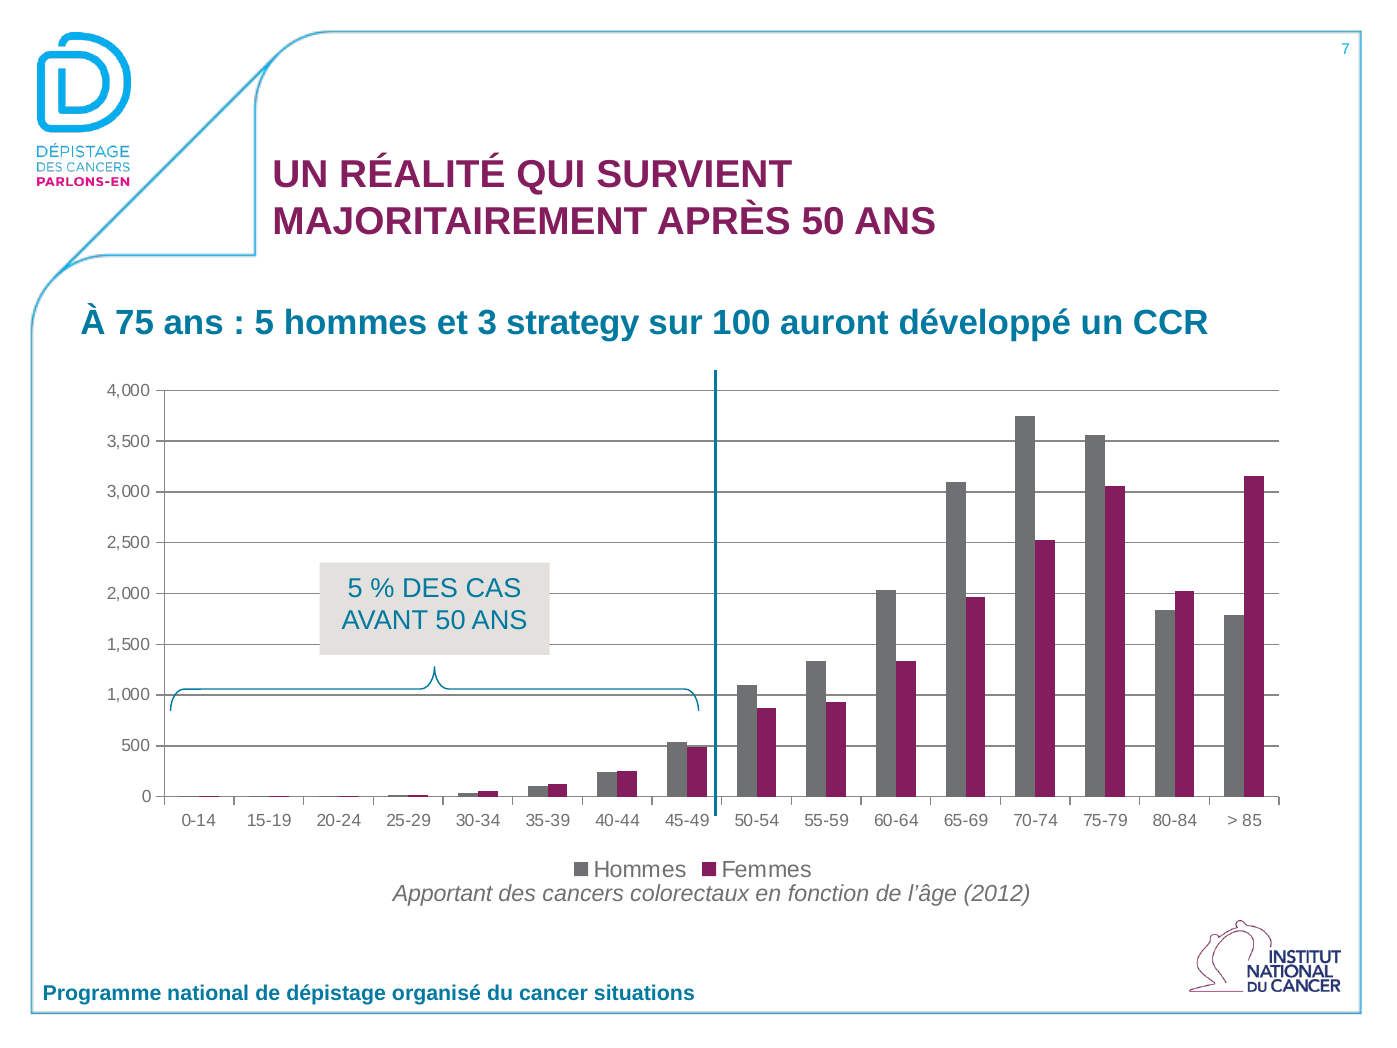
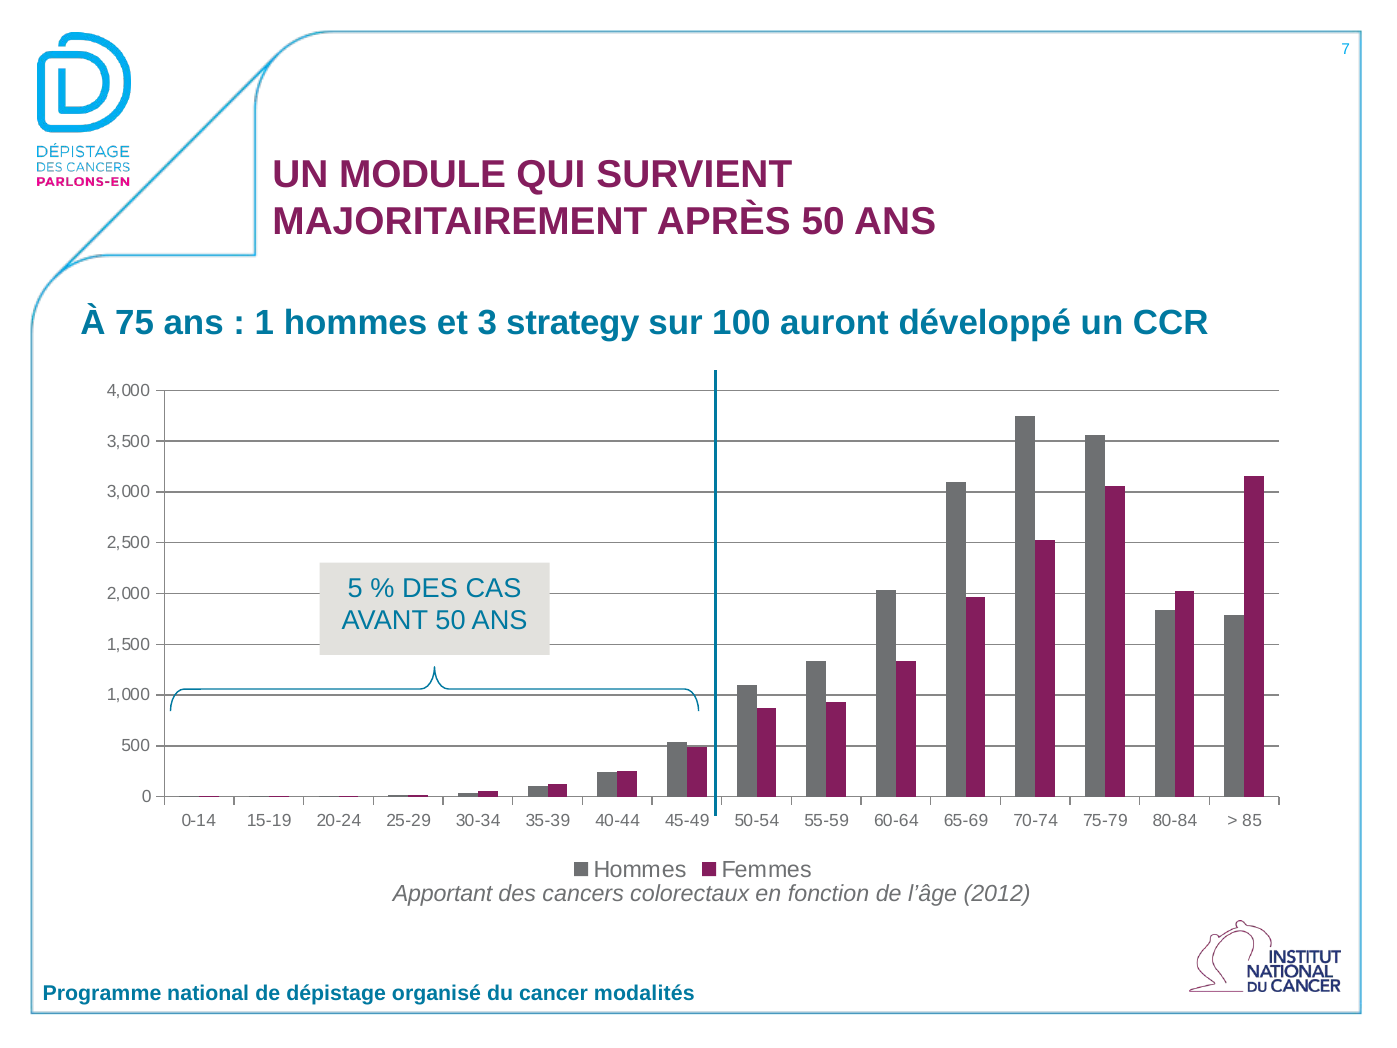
RÉALITÉ: RÉALITÉ -> MODULE (423, 175)
5: 5 -> 1 (264, 323)
situations: situations -> modalités (644, 993)
